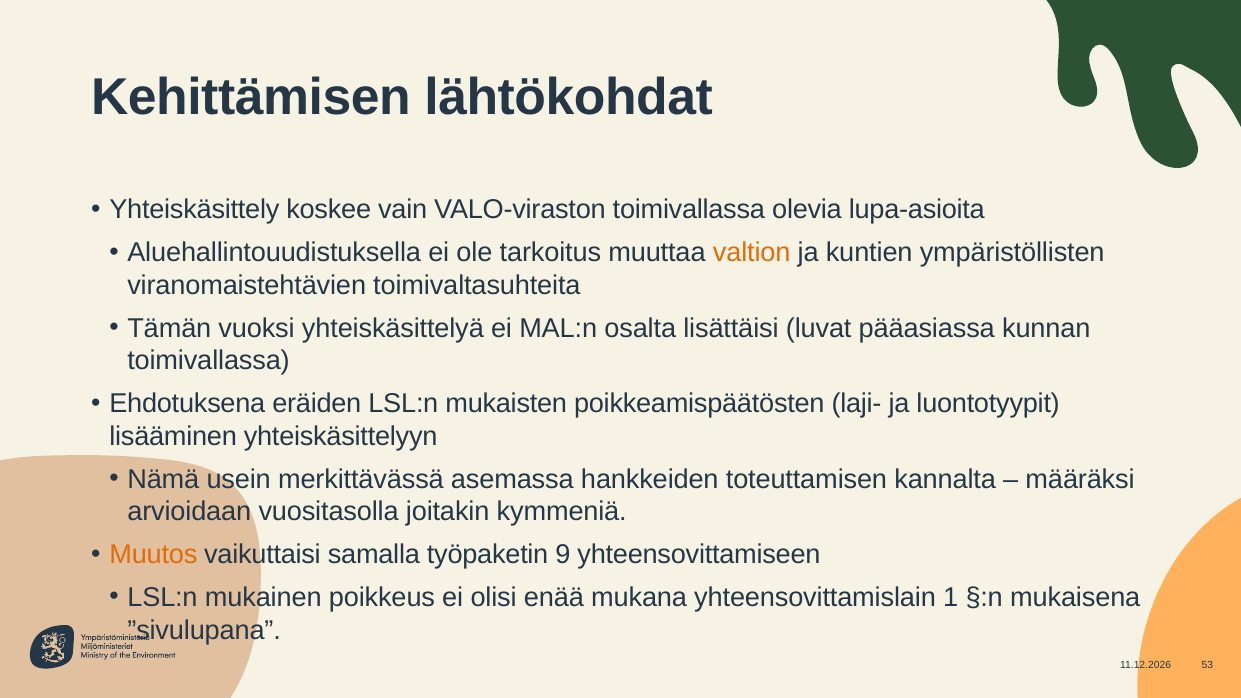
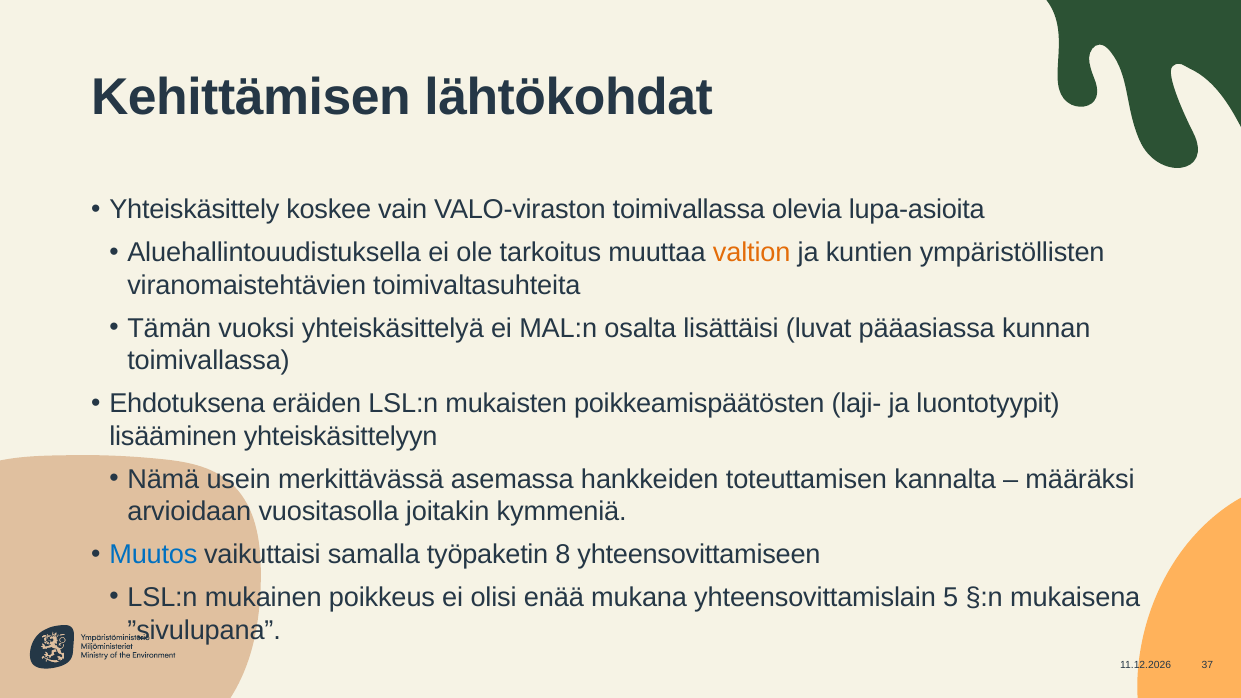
Muutos colour: orange -> blue (153, 555)
9: 9 -> 8 (563, 555)
1: 1 -> 5 (951, 598)
53: 53 -> 37 (1207, 665)
